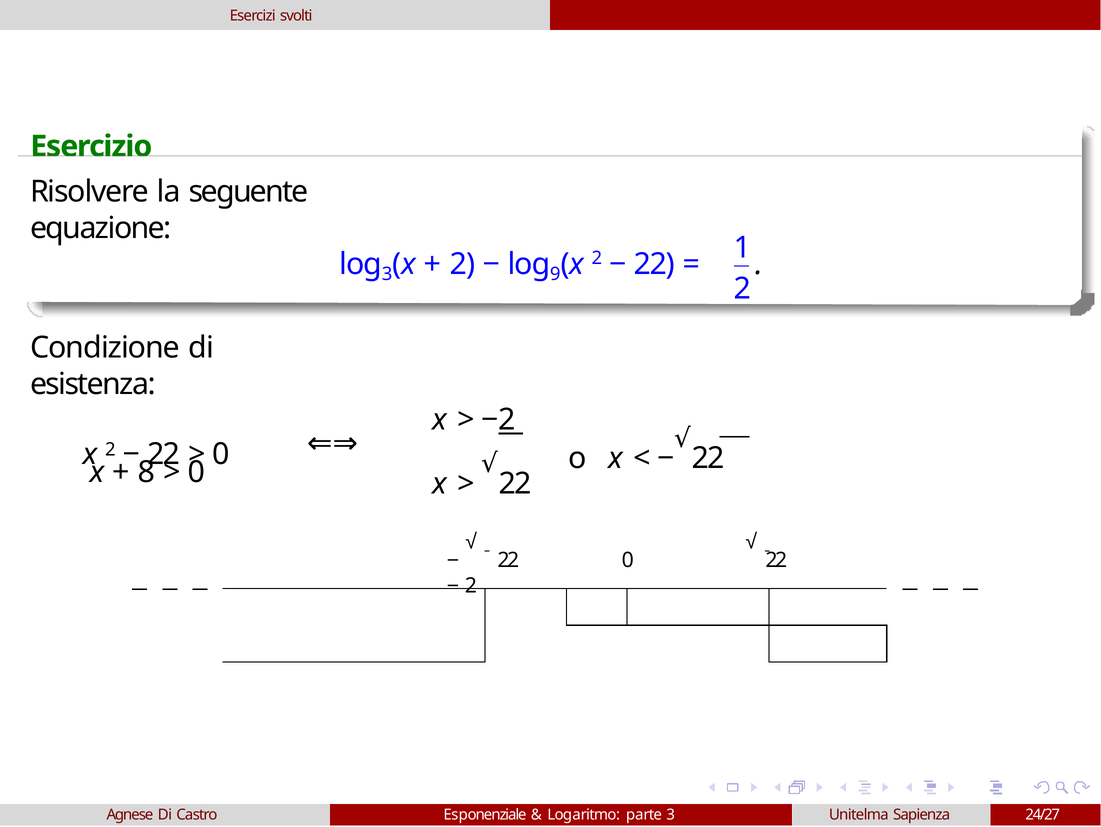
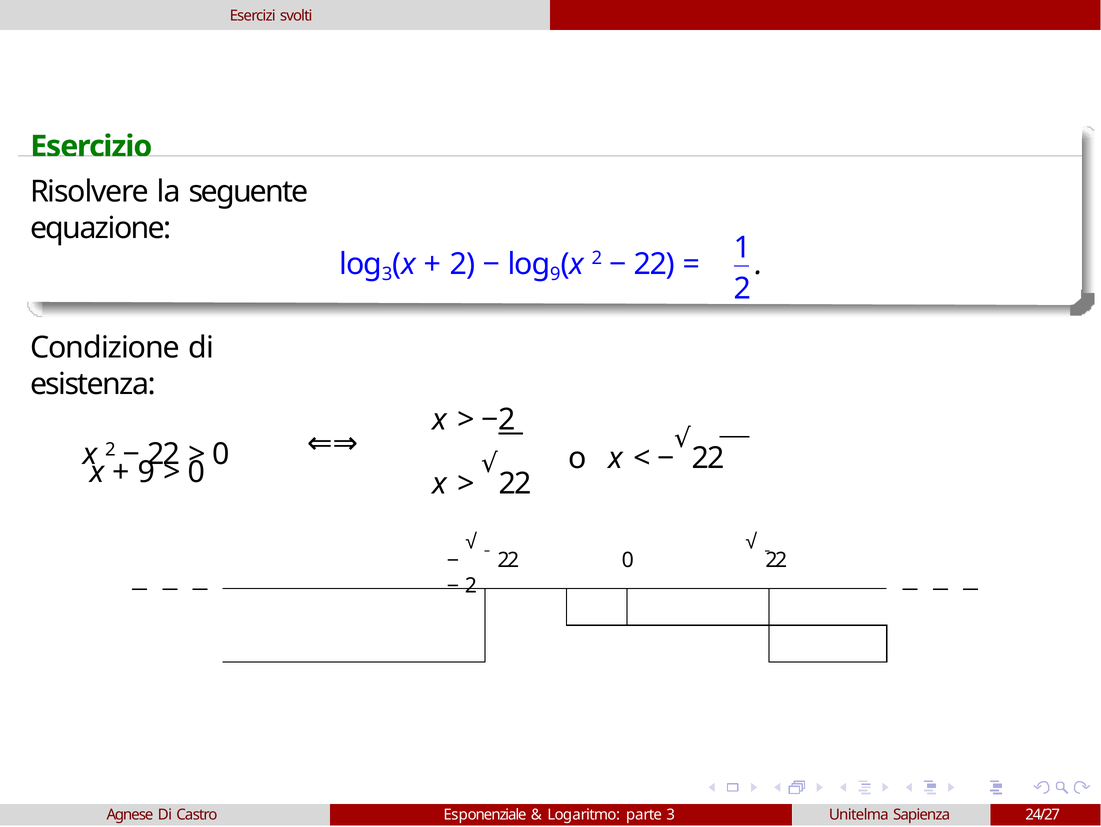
8: 8 -> 9 (147, 472)
